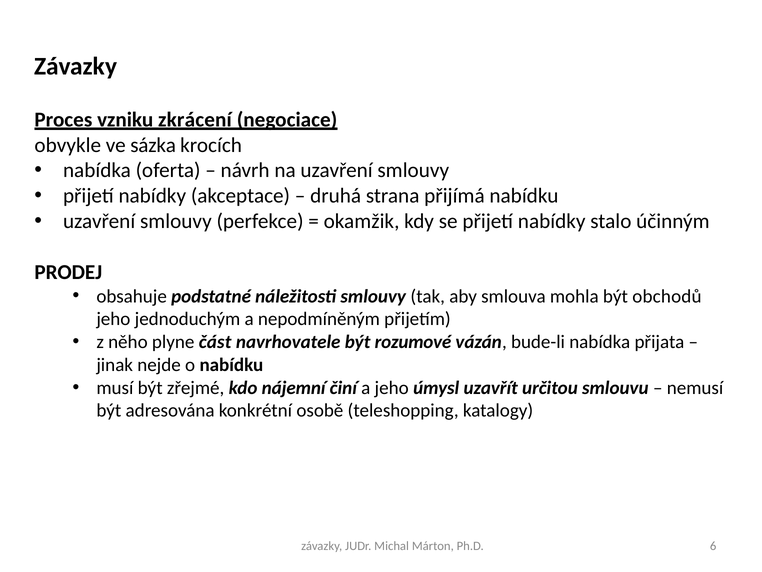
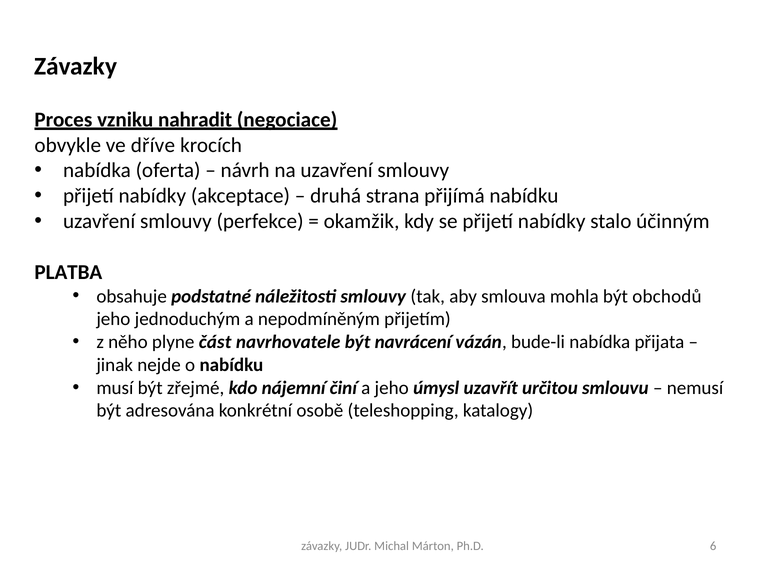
zkrácení: zkrácení -> nahradit (195, 120)
sázka: sázka -> dříve (153, 145)
PRODEJ: PRODEJ -> PLATBA (68, 272)
rozumové: rozumové -> navrácení (413, 342)
